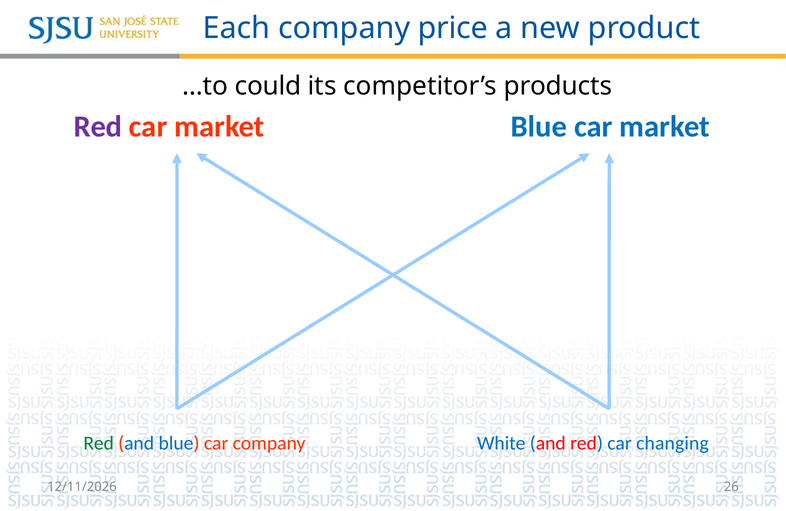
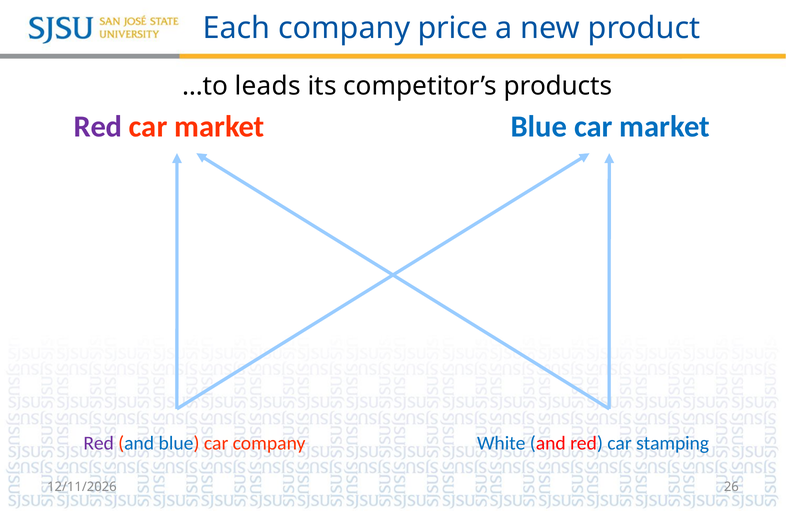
could: could -> leads (268, 86)
Red colour: green -> purple (99, 443)
changing: changing -> stamping (673, 443)
